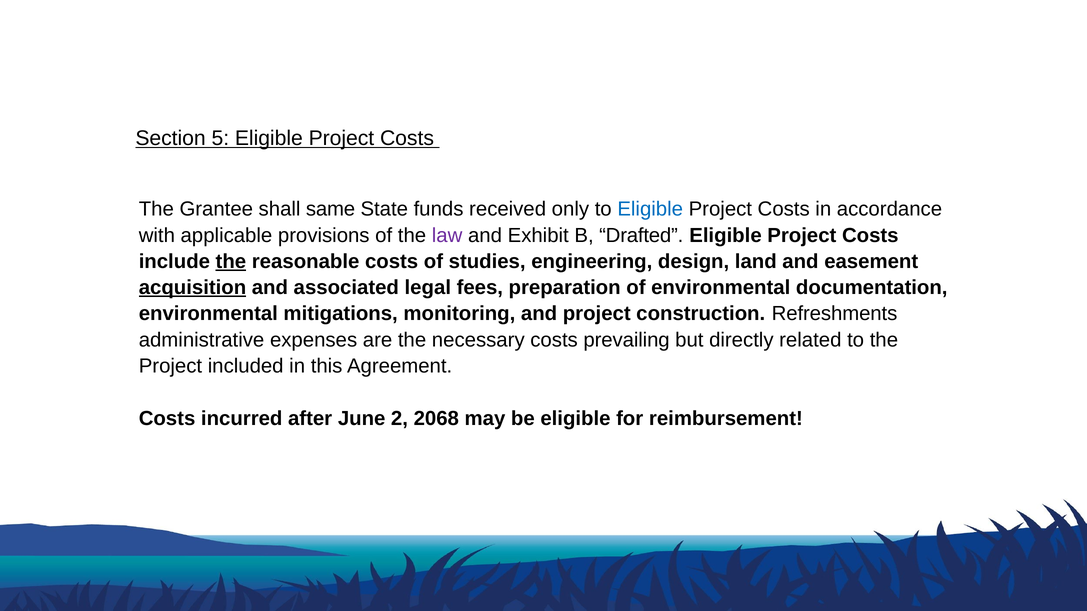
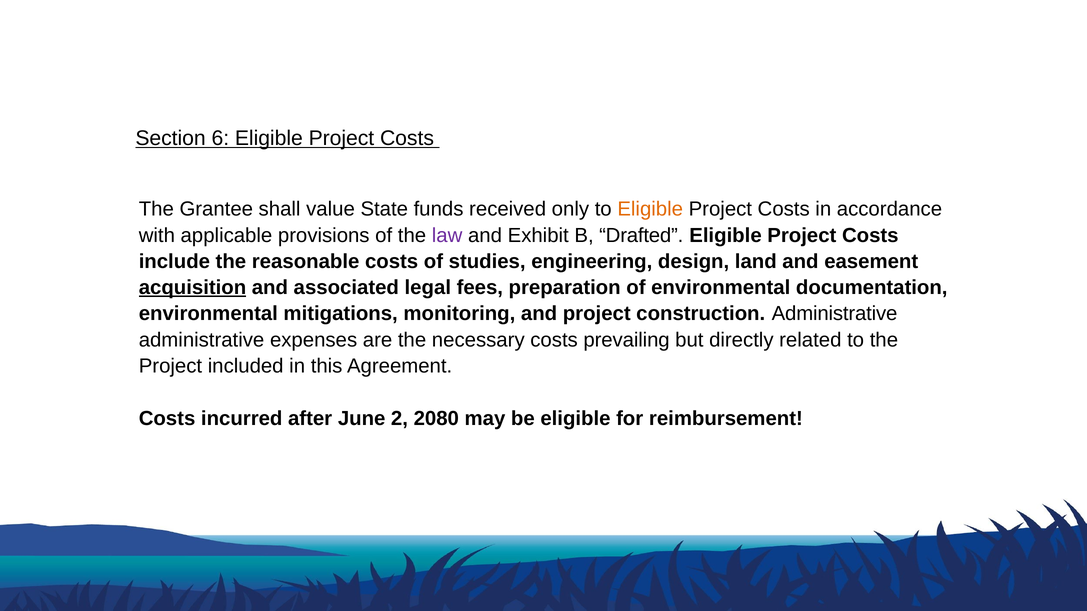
5: 5 -> 6 (220, 138)
same: same -> value (330, 209)
Eligible colour: blue -> orange (650, 209)
the underline: present -> none (231, 262)
construction Refreshments: Refreshments -> Administrative (835, 314)
2068: 2068 -> 2080 (436, 419)
